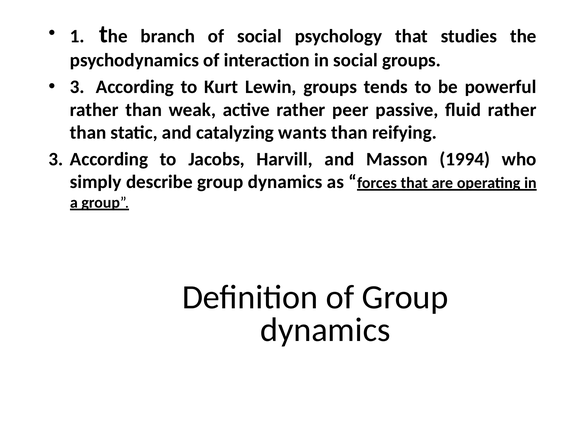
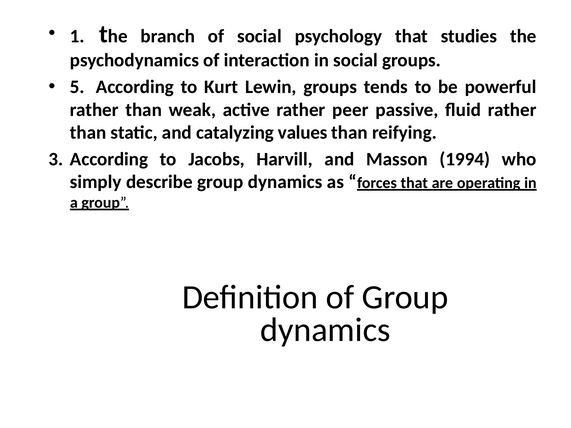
3: 3 -> 5 (77, 87)
wants: wants -> values (303, 133)
